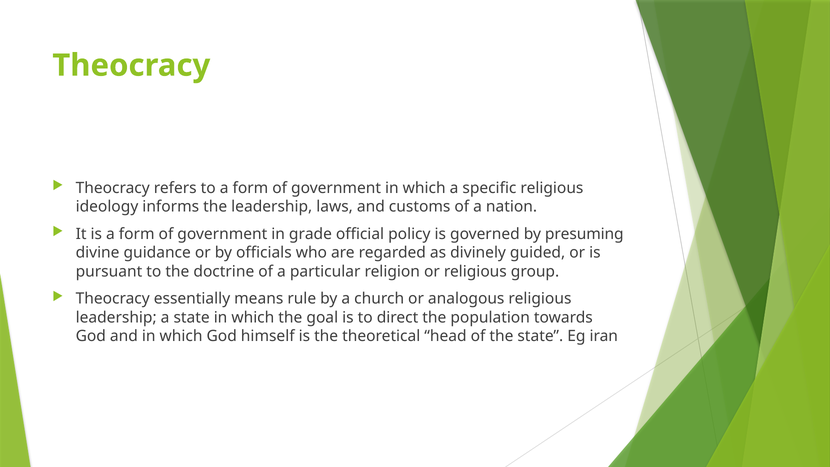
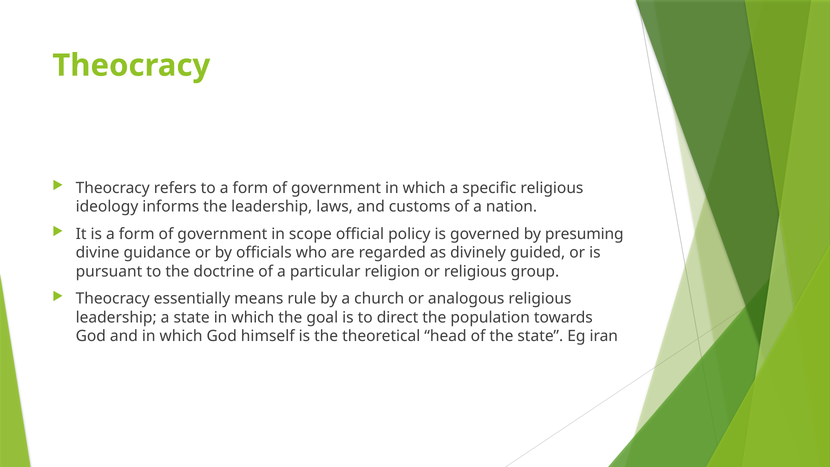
grade: grade -> scope (310, 234)
